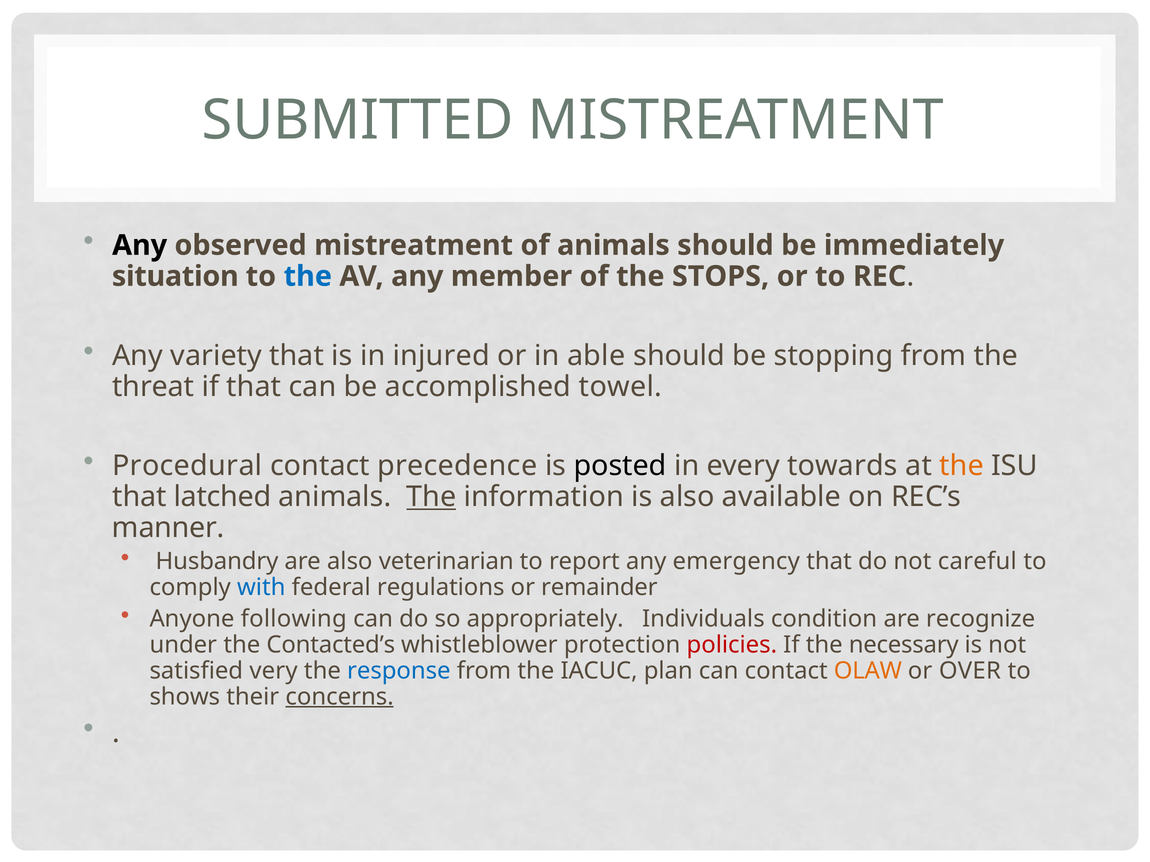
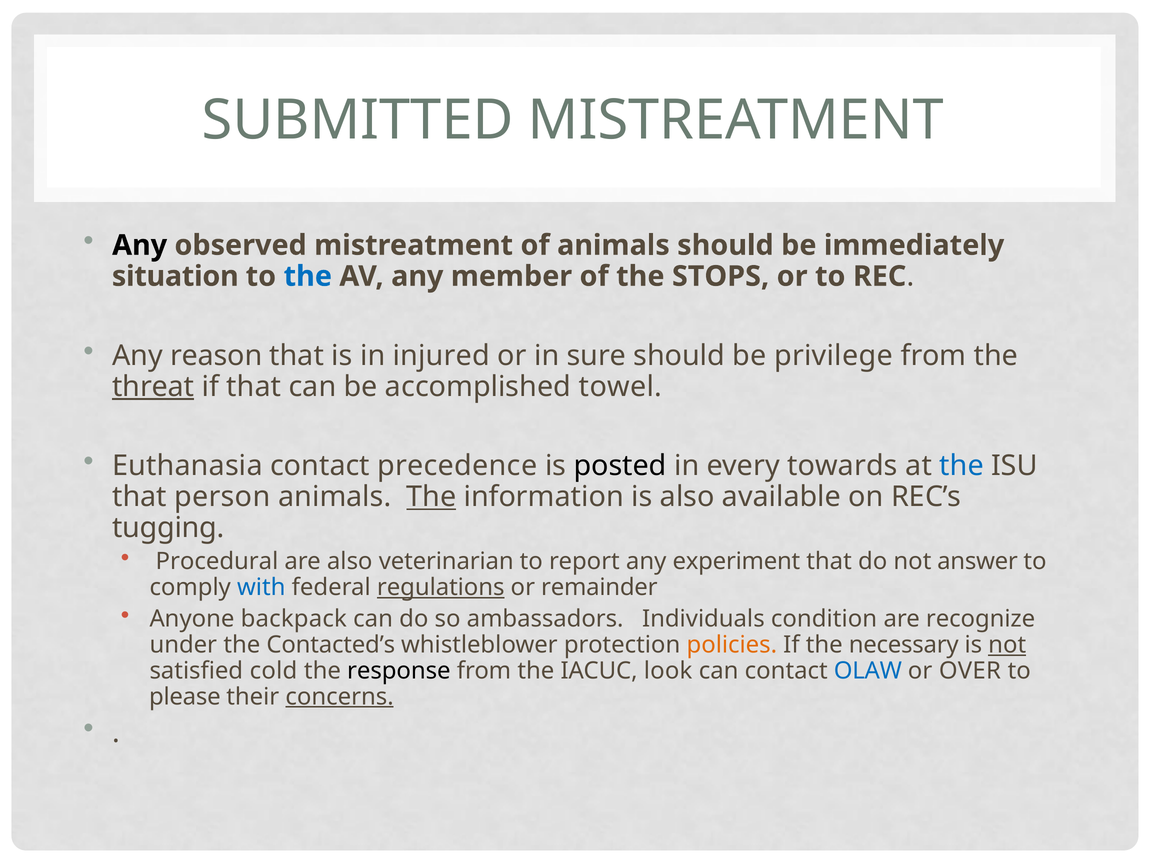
variety: variety -> reason (216, 356)
able: able -> sure (596, 356)
stopping: stopping -> privilege (833, 356)
threat underline: none -> present (153, 387)
Procedural: Procedural -> Euthanasia (187, 466)
the colour: orange -> blue (962, 466)
latched: latched -> person (222, 497)
manner: manner -> tugging (168, 528)
Husbandry: Husbandry -> Procedural (217, 562)
emergency: emergency -> experiment (736, 562)
careful: careful -> answer (978, 562)
regulations underline: none -> present (441, 588)
following: following -> backpack (294, 619)
appropriately: appropriately -> ambassadors (545, 619)
policies colour: red -> orange (732, 645)
not underline: none -> present (1007, 645)
very: very -> cold (273, 671)
response colour: blue -> black (399, 671)
plan: plan -> look (668, 671)
OLAW colour: orange -> blue (868, 671)
shows: shows -> please (185, 697)
